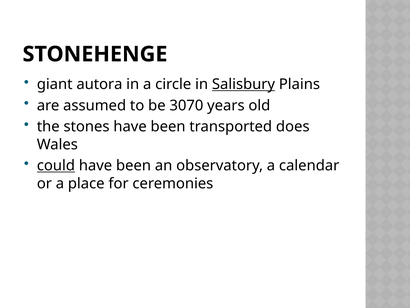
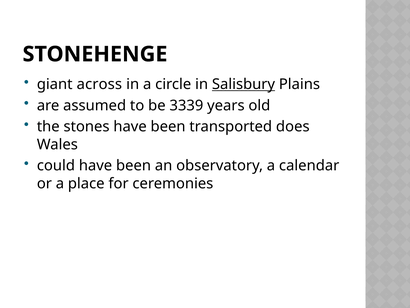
autora: autora -> across (99, 84)
3070: 3070 -> 3339 (186, 105)
could underline: present -> none (56, 165)
